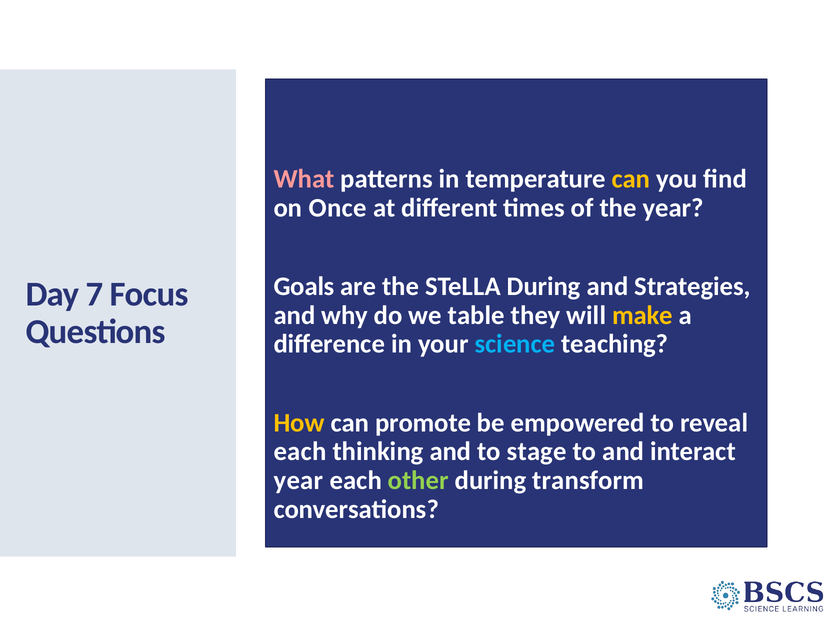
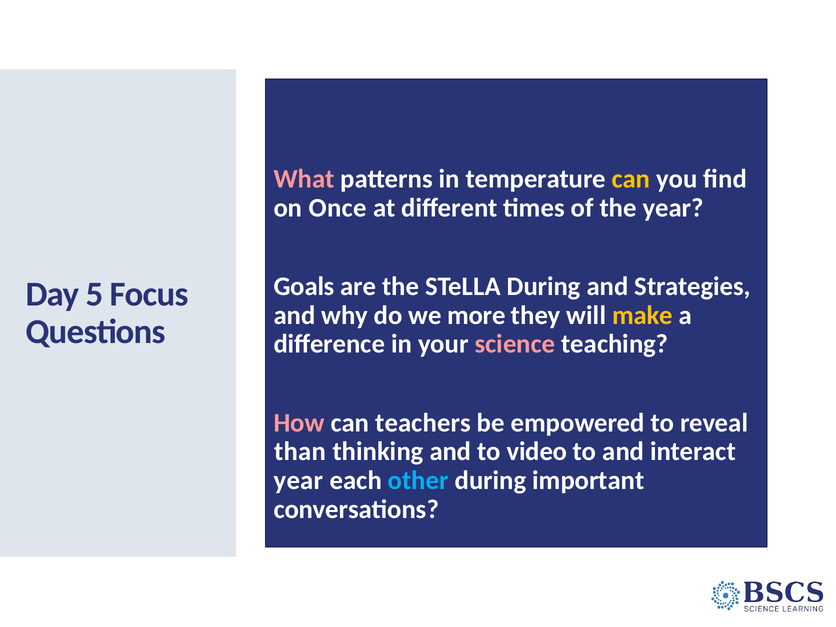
7: 7 -> 5 (95, 294)
table: table -> more (476, 315)
science colour: light blue -> pink (515, 344)
How colour: yellow -> pink (299, 423)
promote: promote -> teachers (423, 423)
each: each -> than (300, 452)
stage: stage -> video (537, 452)
other colour: light green -> light blue (418, 480)
transform: transform -> important (588, 480)
